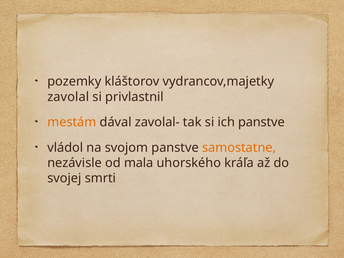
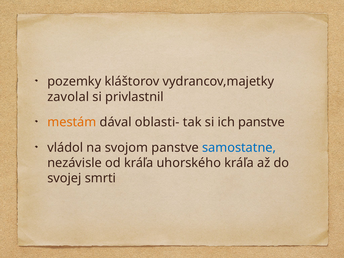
zavolal-: zavolal- -> oblasti- (157, 122)
samostatne colour: orange -> blue (239, 148)
od mala: mala -> kráľa (139, 163)
